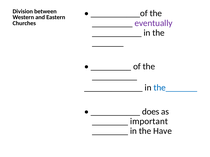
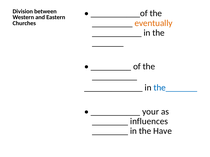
eventually colour: purple -> orange (154, 23)
does: does -> your (151, 112)
important: important -> influences (149, 122)
